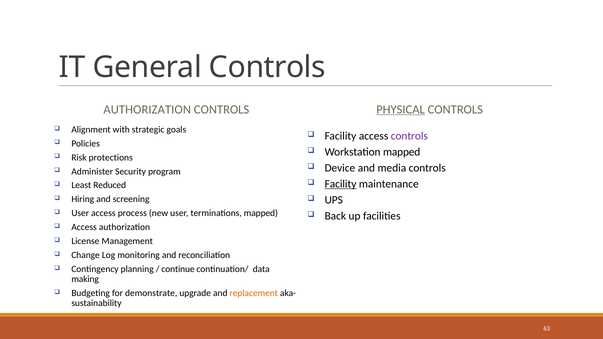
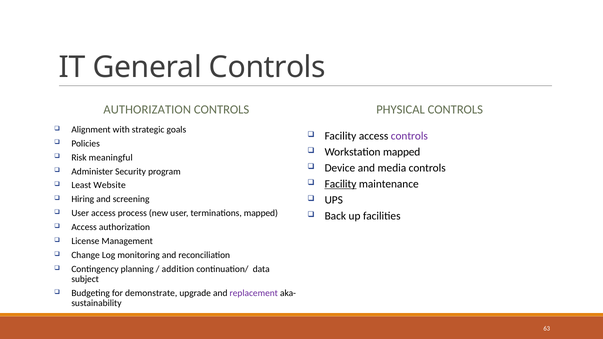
PHYSICAL underline: present -> none (401, 109)
protections: protections -> meaningful (111, 158)
Reduced: Reduced -> Website (110, 185)
continue: continue -> addition (178, 269)
making: making -> subject (85, 279)
replacement colour: orange -> purple (254, 293)
